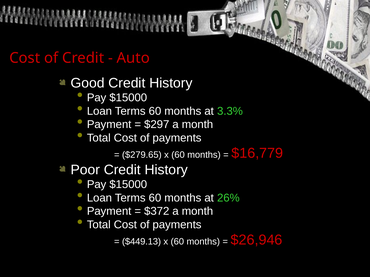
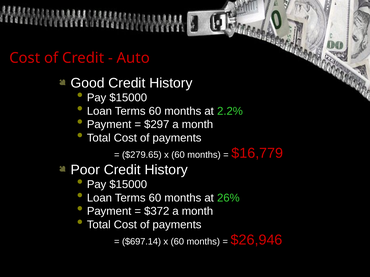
3.3%: 3.3% -> 2.2% (230, 111)
$449.13: $449.13 -> $697.14 (142, 242)
